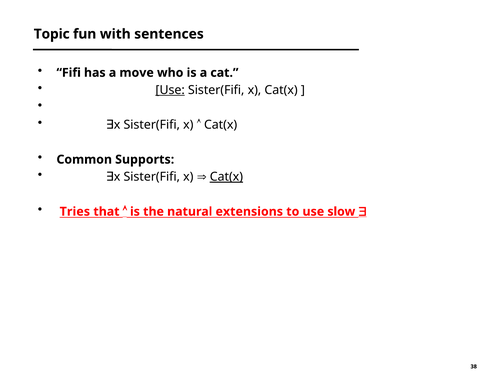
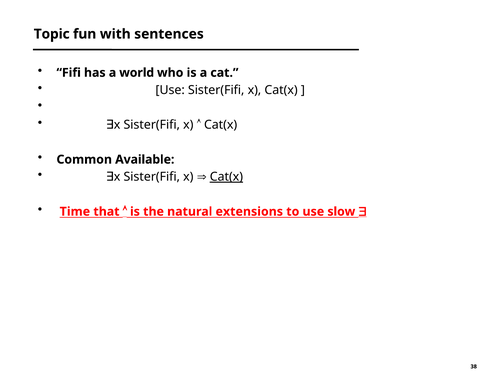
move: move -> world (137, 73)
Use underline: present -> none (170, 90)
Supports: Supports -> Available (145, 159)
Tries: Tries -> Time (75, 211)
